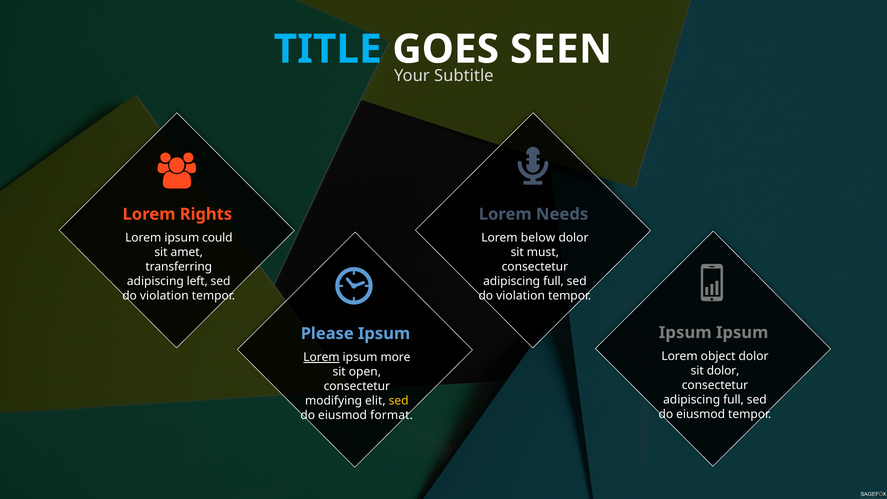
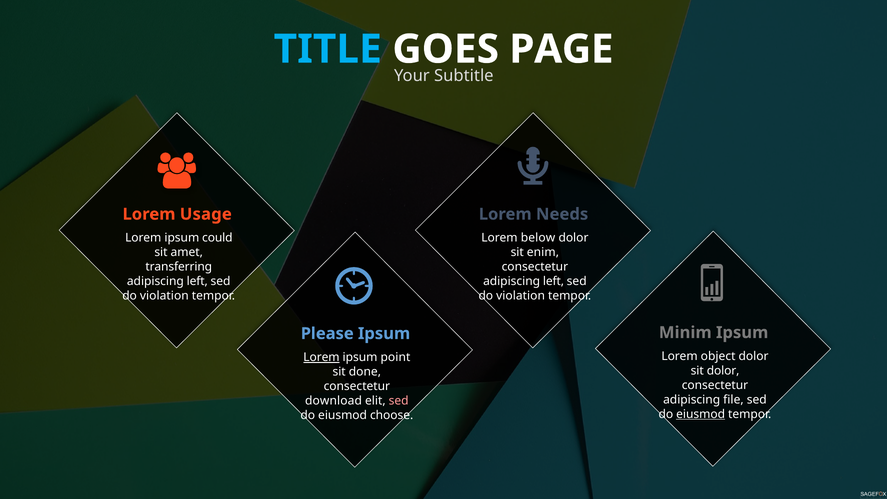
SEEN: SEEN -> PAGE (561, 49)
Rights: Rights -> Usage (206, 214)
must: must -> enim (543, 252)
full: full -> left (553, 281)
Ipsum: Ipsum -> Minim (685, 333)
more: more -> point (395, 357)
open: open -> done (365, 372)
full: full -> file (733, 400)
modifying: modifying -> download (334, 401)
sed colour: yellow -> pink (399, 401)
eiusmod underline: none -> present (701, 414)
format: format -> choose (392, 415)
